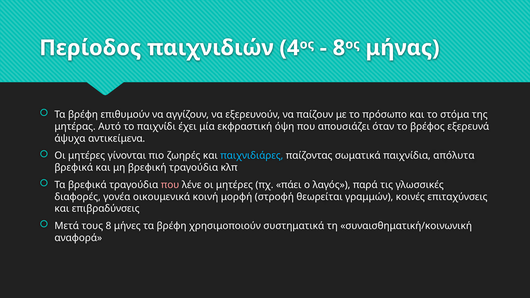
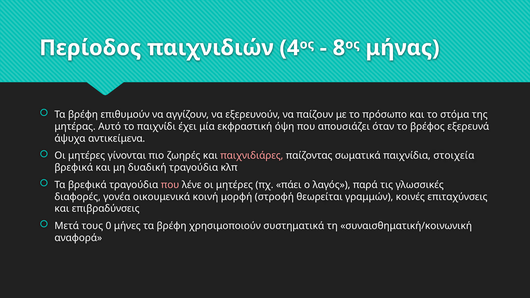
παιχνιδιάρες colour: light blue -> pink (252, 156)
απόλυτα: απόλυτα -> στοιχεία (454, 156)
βρεφική: βρεφική -> δυαδική (147, 168)
τους 8: 8 -> 0 (108, 226)
